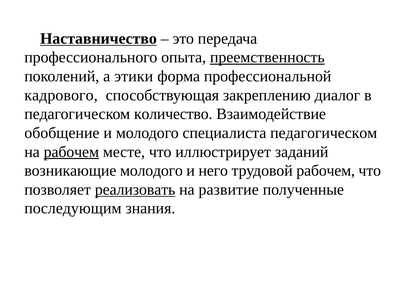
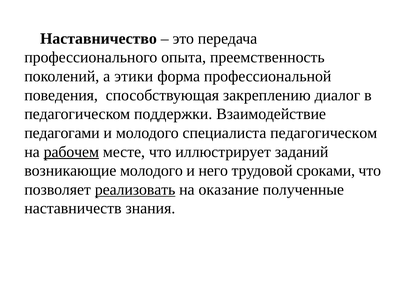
Наставничество underline: present -> none (98, 39)
преемственность underline: present -> none (267, 58)
кадрового: кадрового -> поведения (61, 95)
количество: количество -> поддержки (173, 114)
обобщение: обобщение -> педагогами (62, 133)
трудовой рабочем: рабочем -> сроками (326, 171)
развитие: развитие -> оказание (229, 190)
последующим: последующим -> наставничеств (73, 209)
